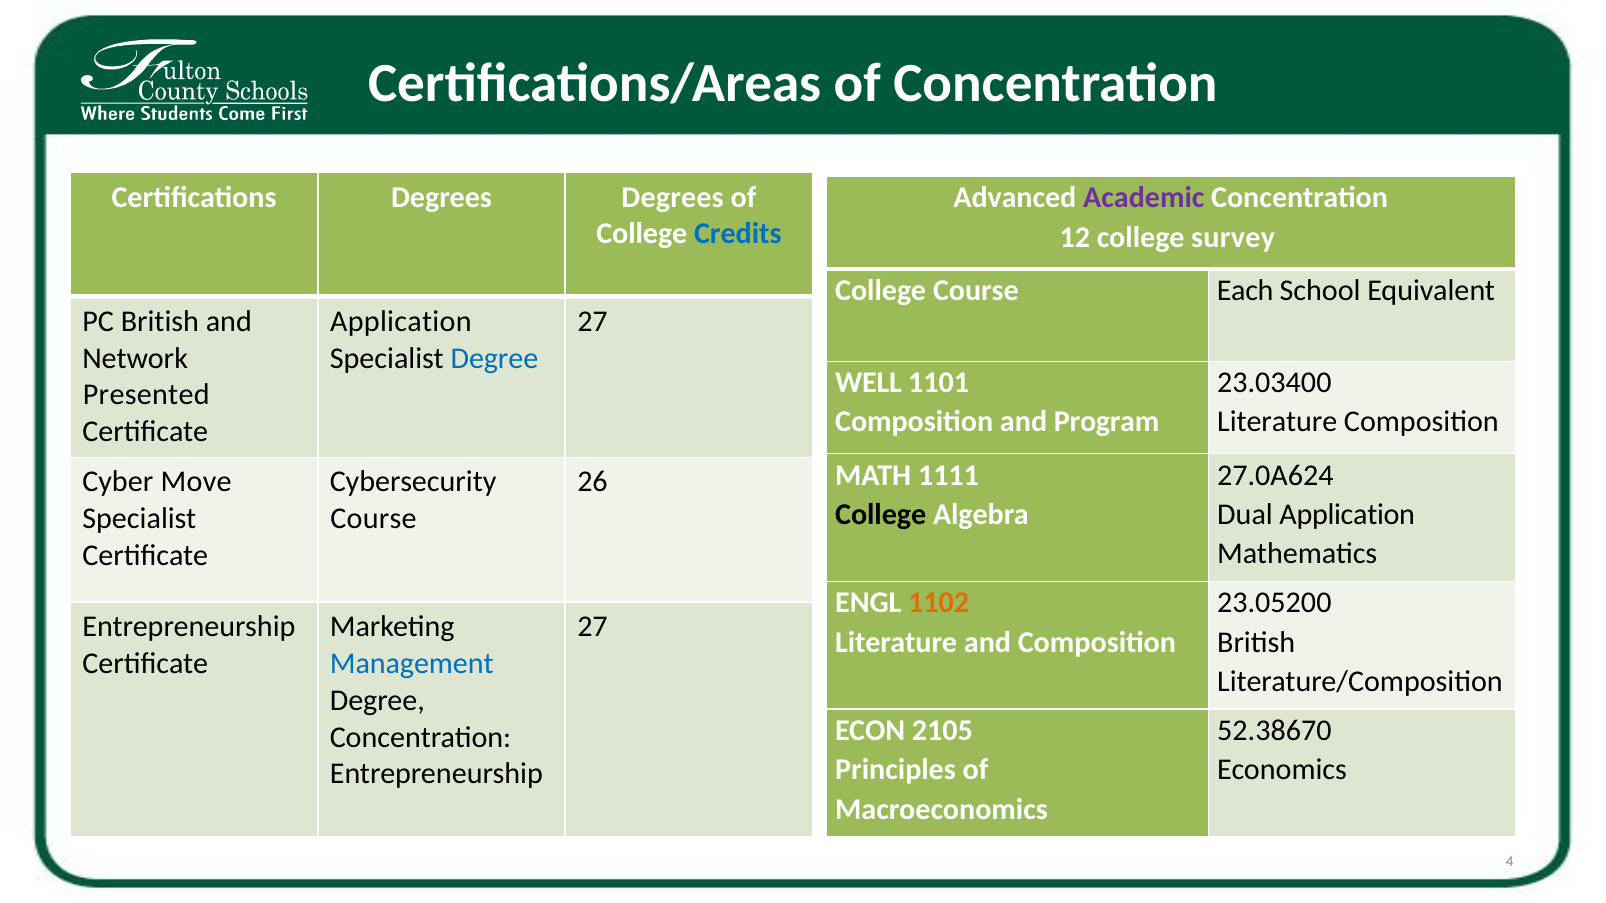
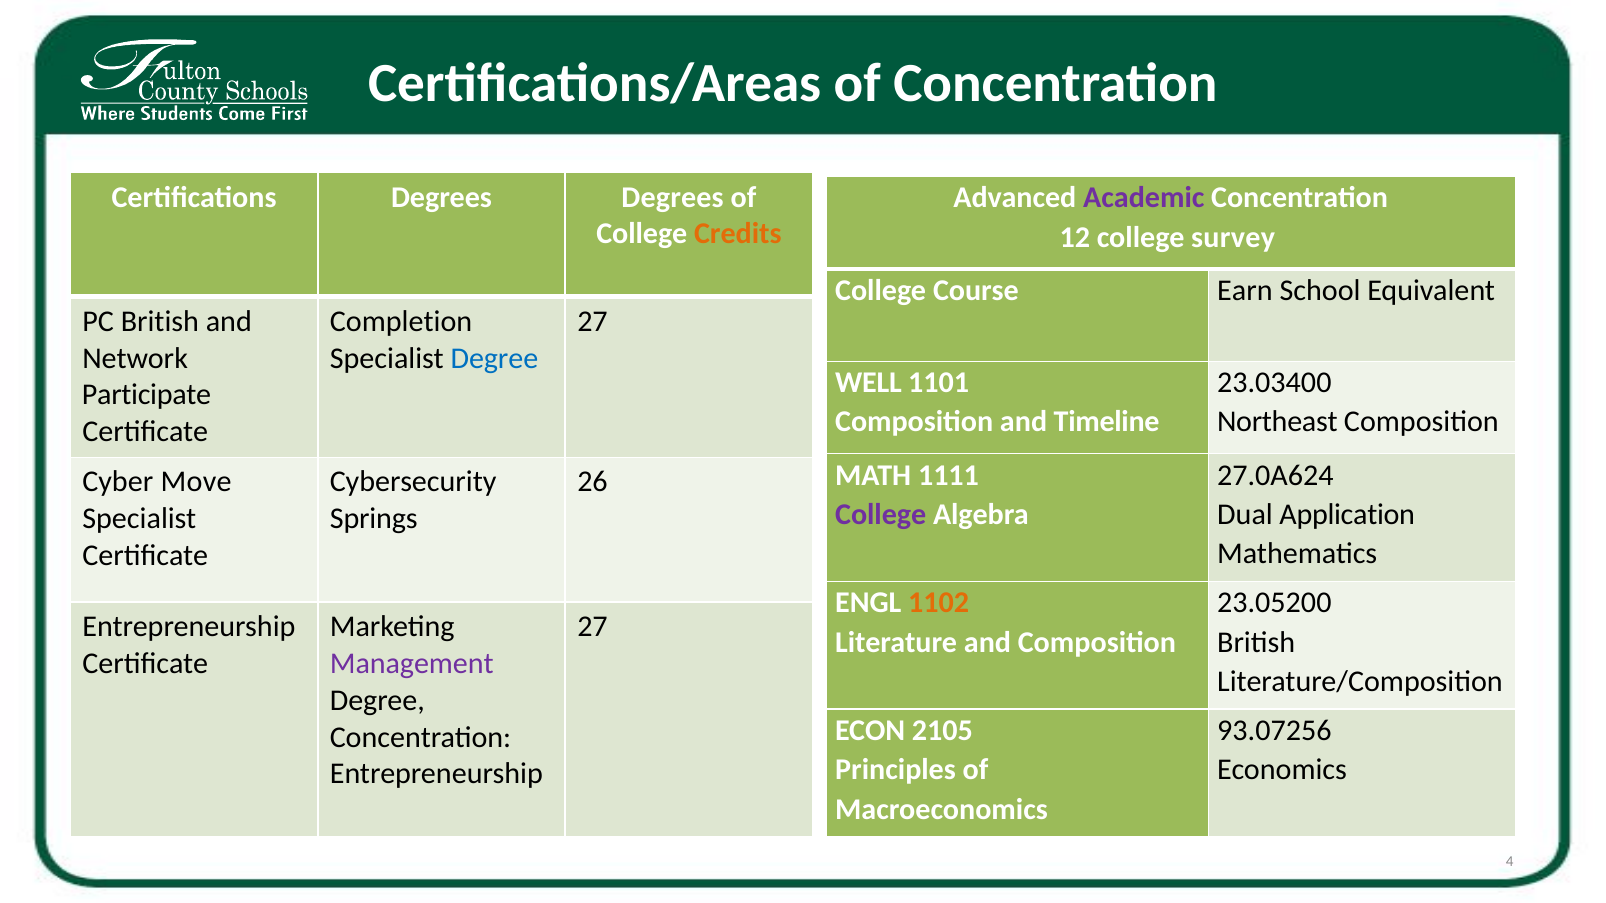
Credits colour: blue -> orange (738, 234)
Each: Each -> Earn (1245, 290)
Application: Application -> Completion (401, 322)
Presented: Presented -> Participate (147, 395)
Program: Program -> Timeline (1107, 422)
Literature: Literature -> Northeast (1277, 422)
College colour: black -> purple (881, 515)
Course: Course -> Springs (374, 519)
Management colour: blue -> purple (412, 664)
52.38670: 52.38670 -> 93.07256 (1274, 731)
